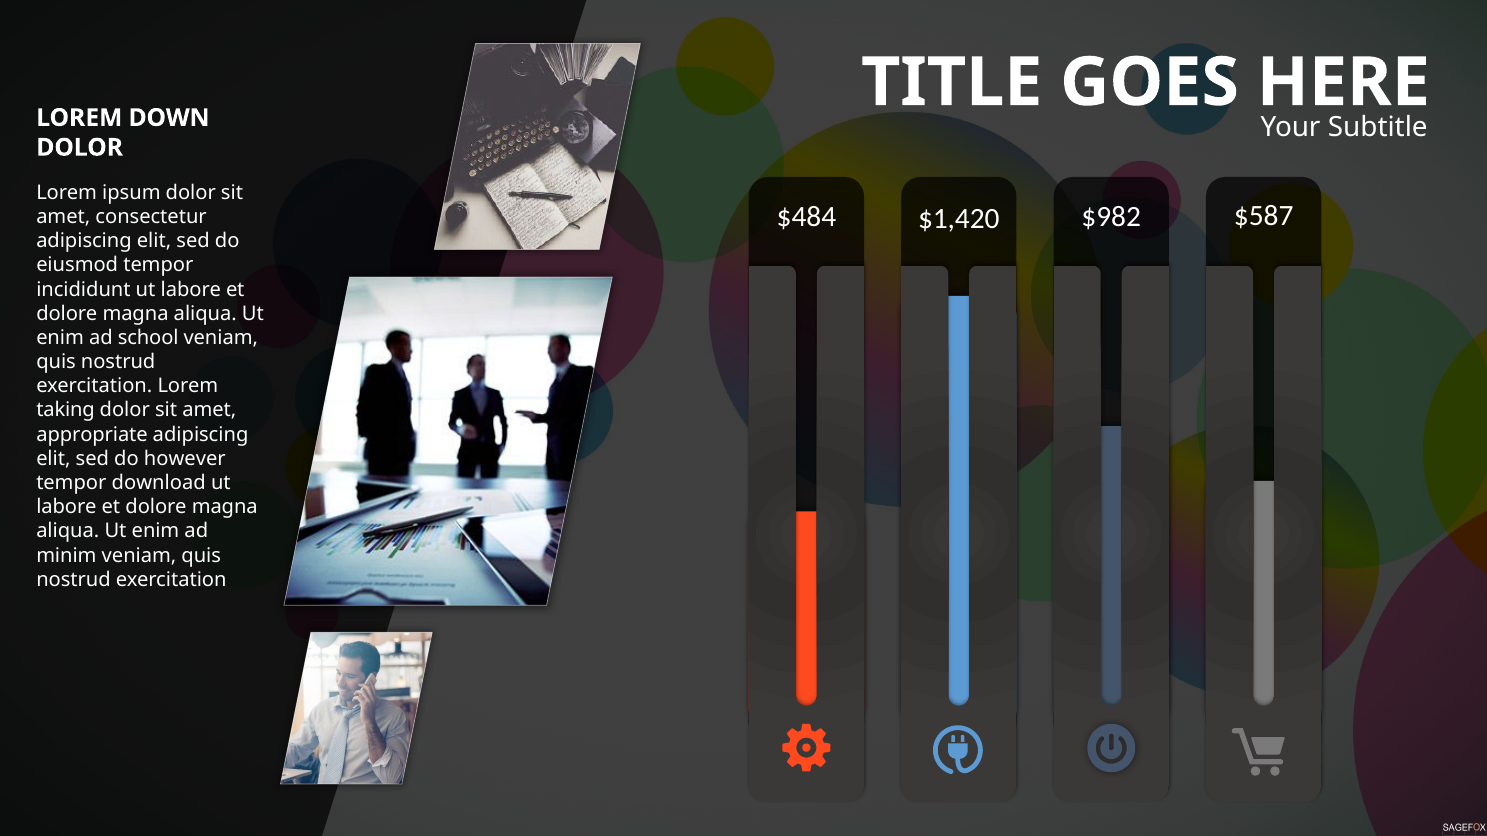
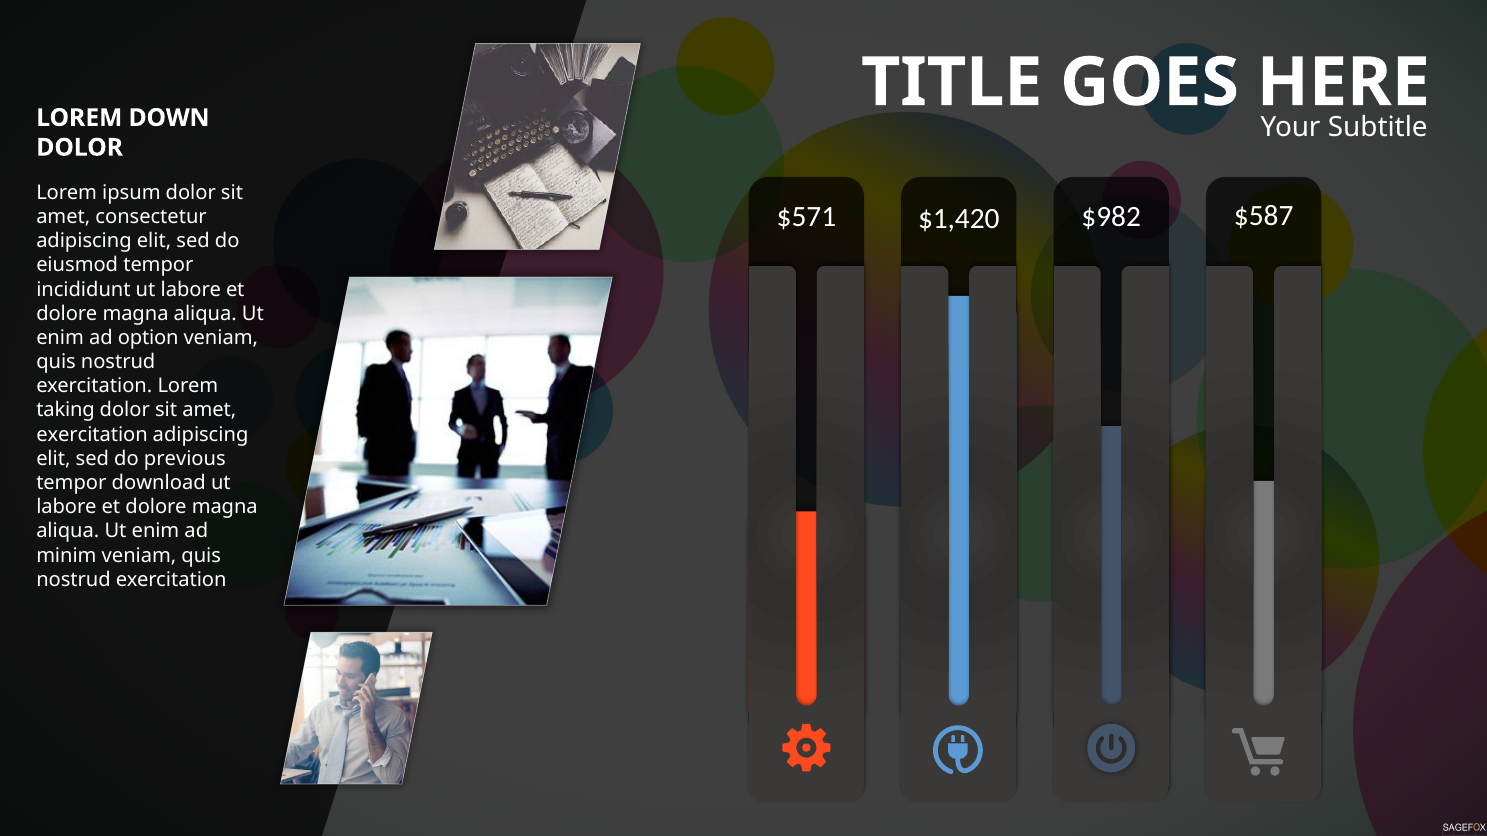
$484: $484 -> $571 (806, 217)
school: school -> option (148, 338)
appropriate: appropriate -> exercitation (92, 435)
however: however -> previous (185, 459)
